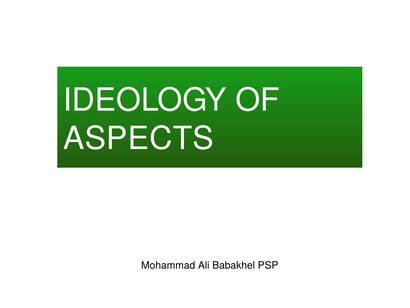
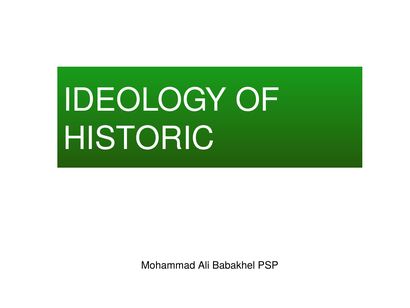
ASPECTS: ASPECTS -> HISTORIC (139, 138)
